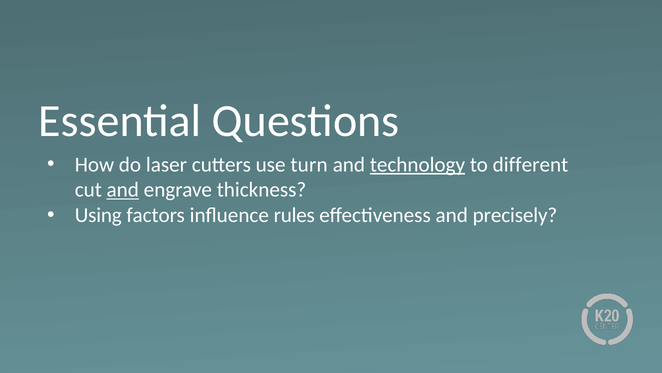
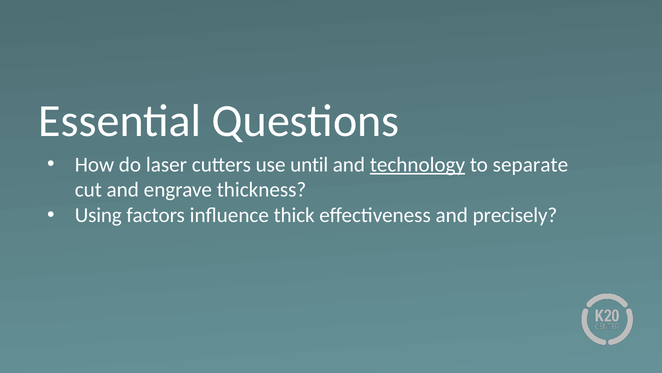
turn: turn -> until (309, 164)
different: different -> separate (530, 164)
and underline: present -> none (123, 190)
rules: rules -> thick (294, 215)
